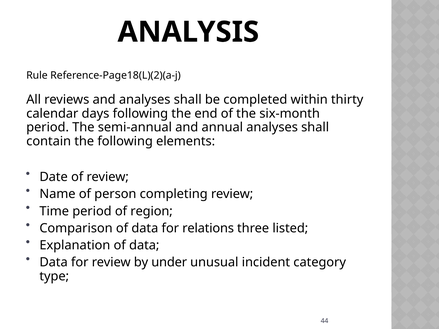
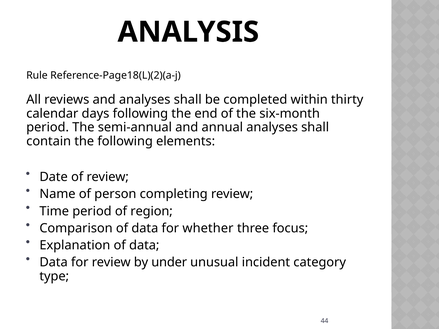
relations: relations -> whether (208, 228)
listed: listed -> focus (290, 228)
